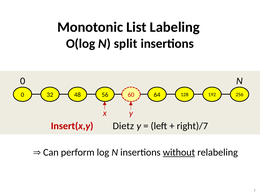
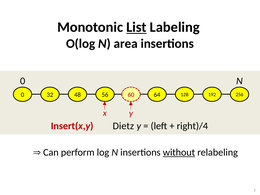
List underline: none -> present (136, 27)
split: split -> area (126, 44)
right)/7: right)/7 -> right)/4 (192, 126)
